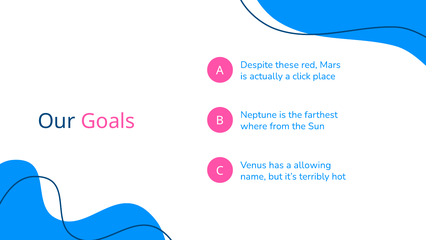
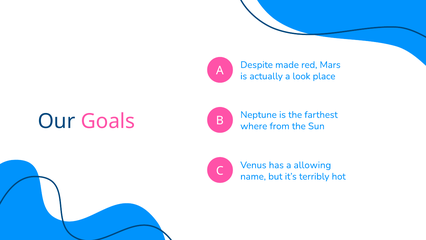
these: these -> made (287, 65)
click: click -> look (301, 76)
